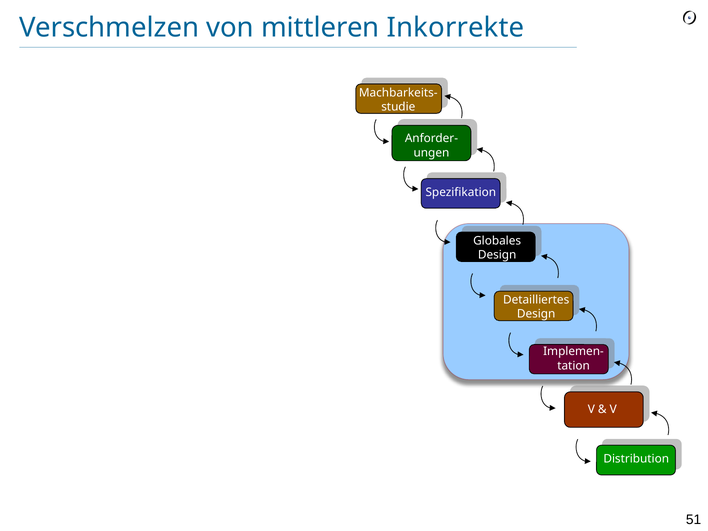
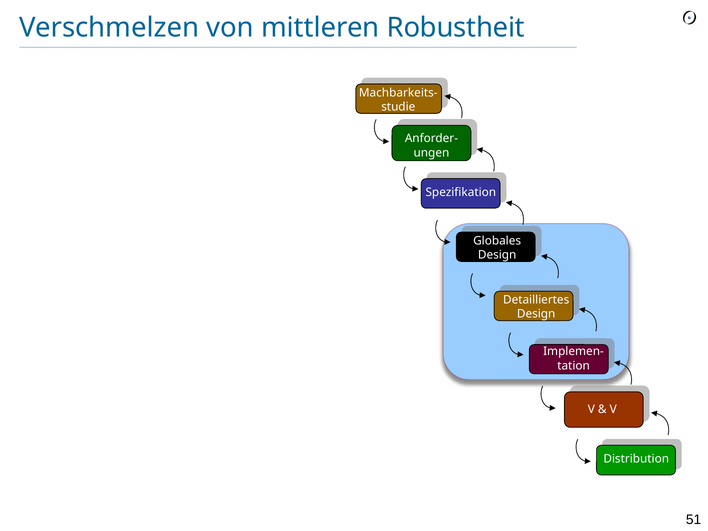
Inkorrekte: Inkorrekte -> Robustheit (456, 28)
